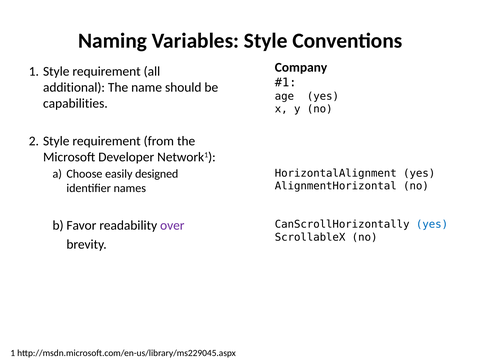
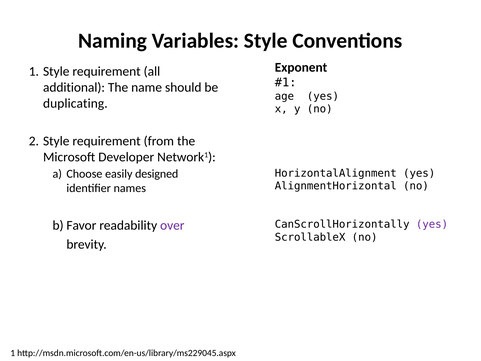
Company: Company -> Exponent (301, 67)
capabilities: capabilities -> duplicating (75, 104)
yes colour: blue -> purple (432, 224)
